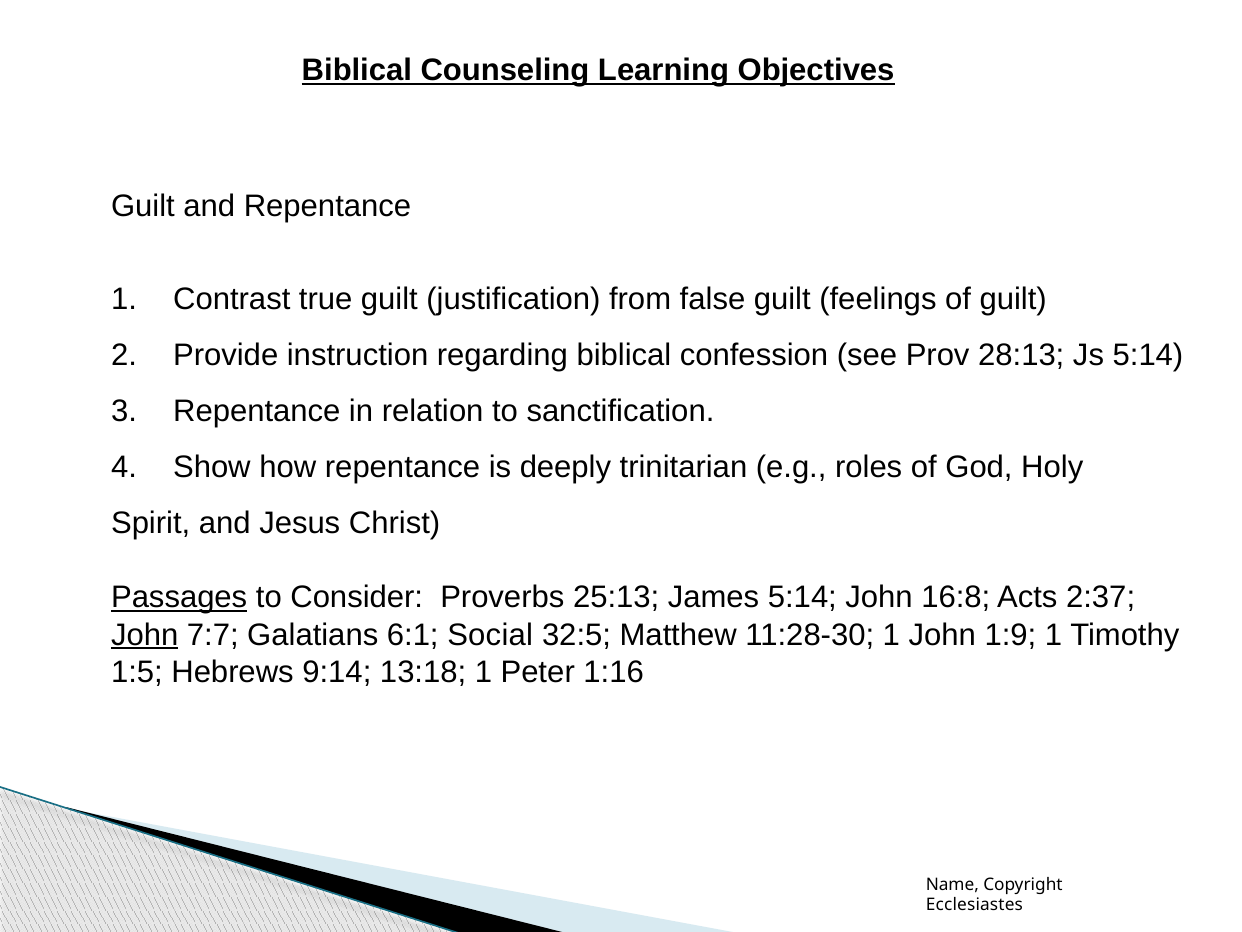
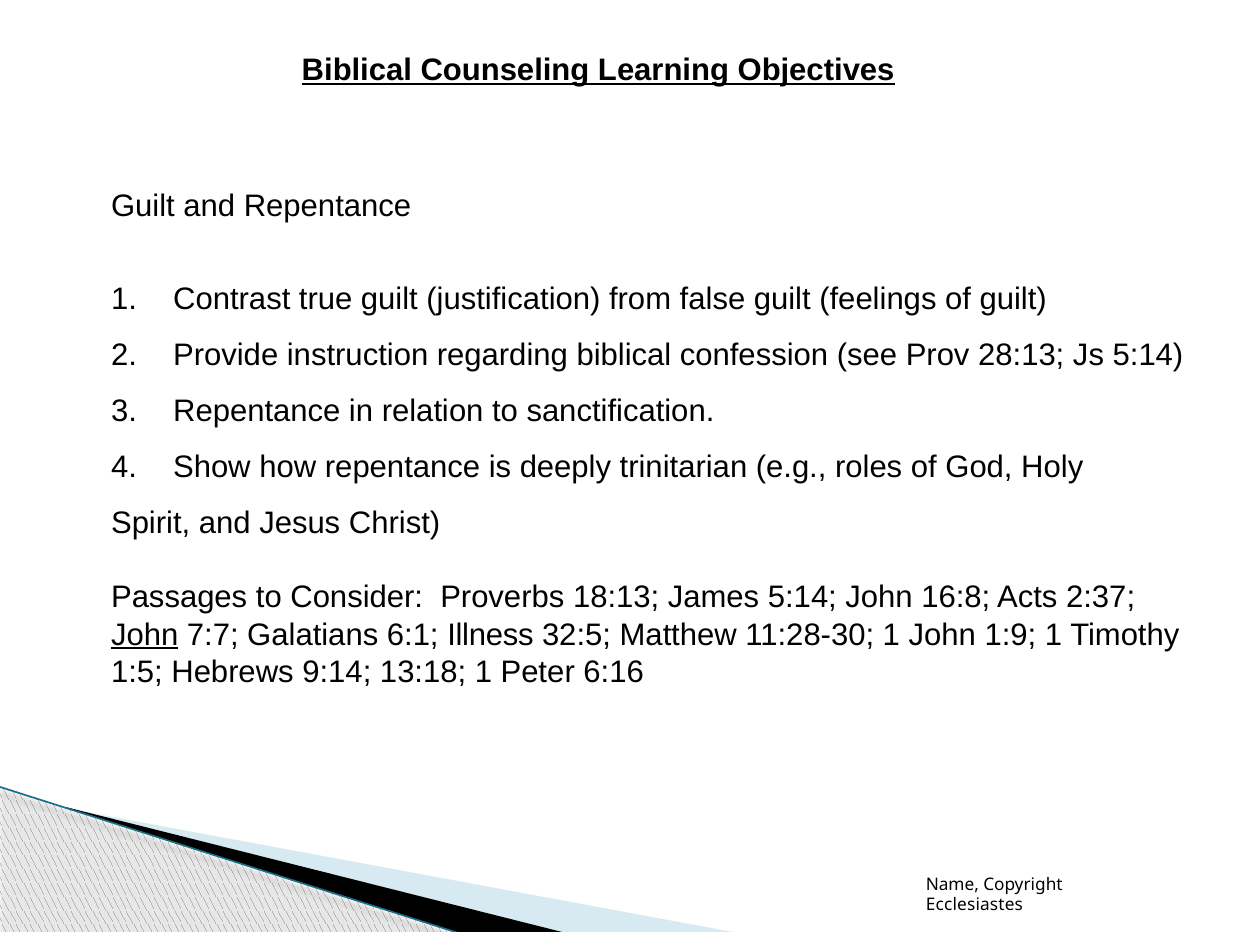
Passages underline: present -> none (179, 597)
25:13: 25:13 -> 18:13 (616, 597)
Social: Social -> Illness (490, 635)
1:16: 1:16 -> 6:16 (614, 672)
